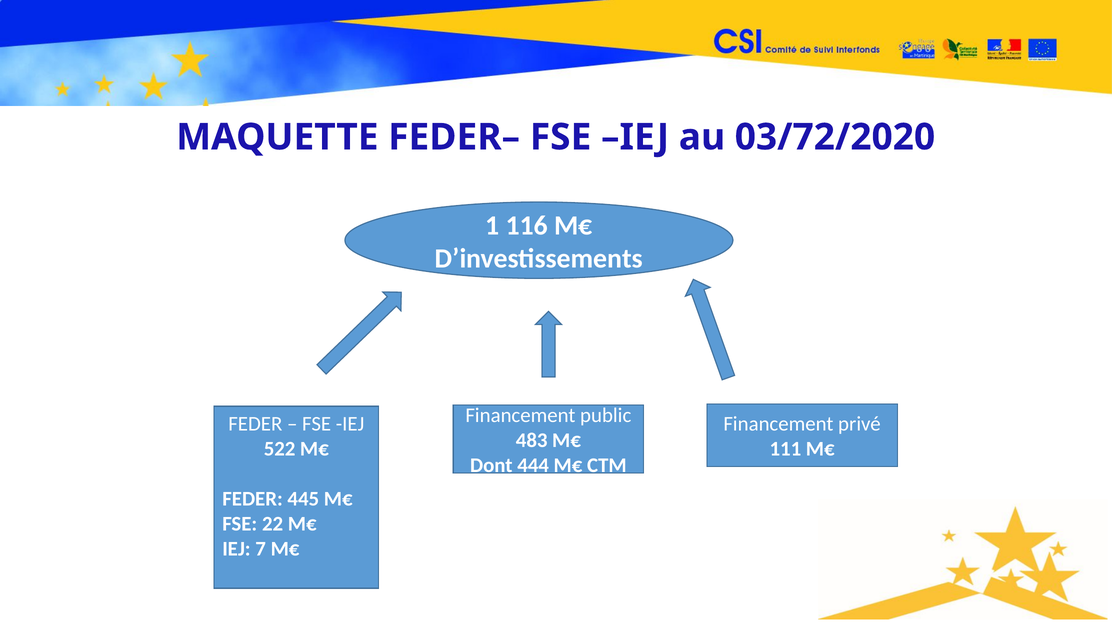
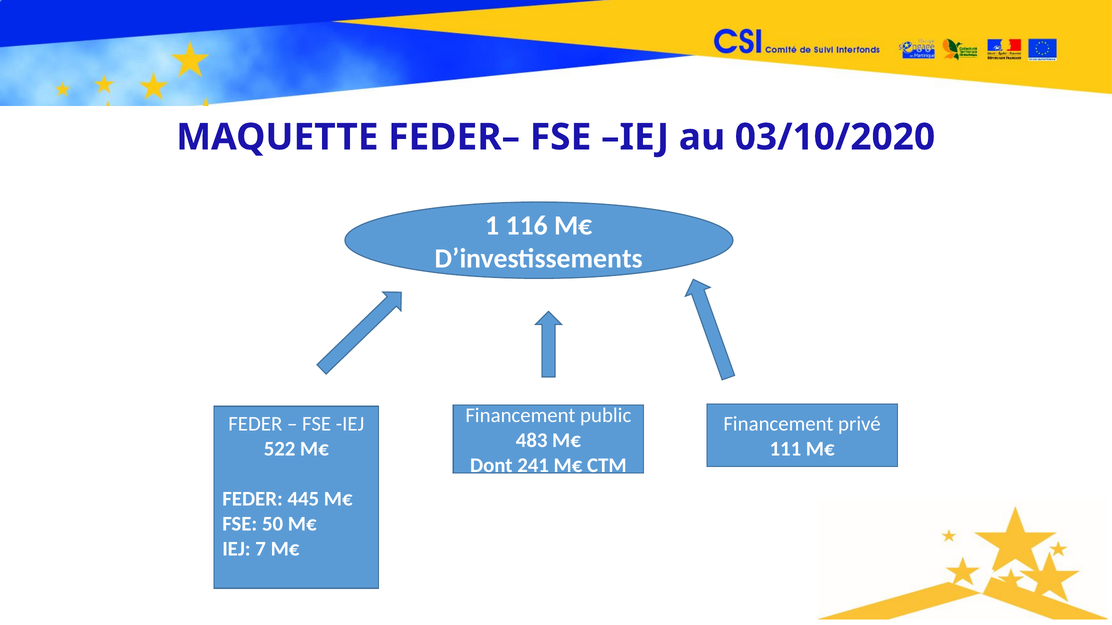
03/72/2020: 03/72/2020 -> 03/10/2020 (835, 137)
444: 444 -> 241 (533, 466)
22: 22 -> 50 (273, 524)
